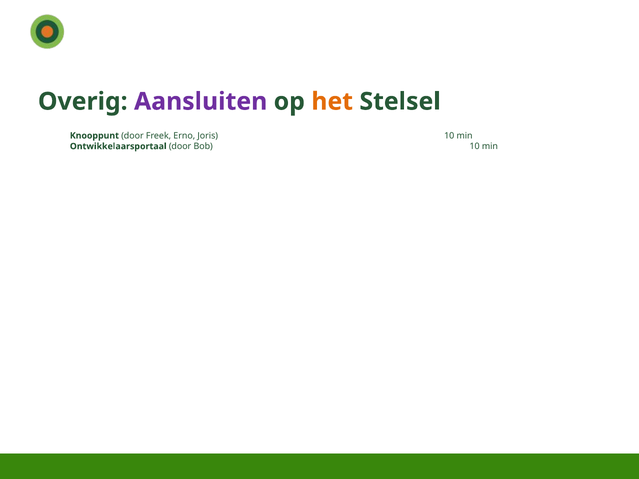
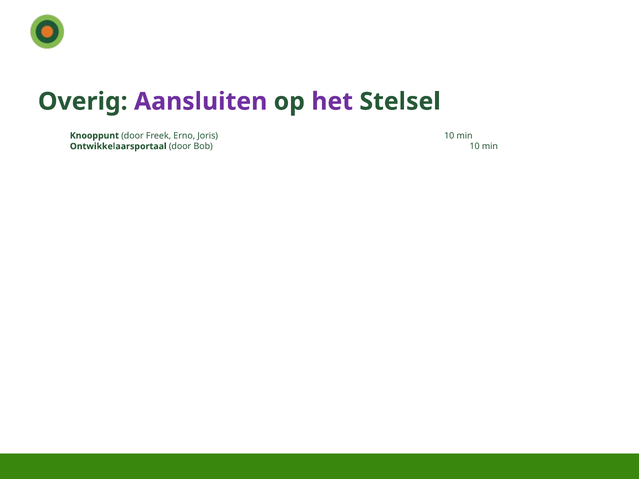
het colour: orange -> purple (332, 102)
